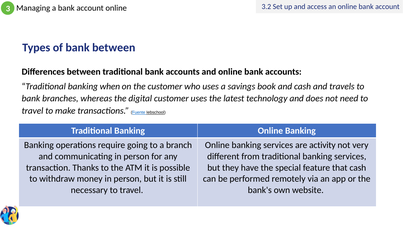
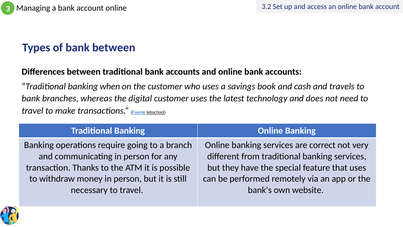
activity: activity -> correct (322, 145)
that cash: cash -> uses (358, 167)
